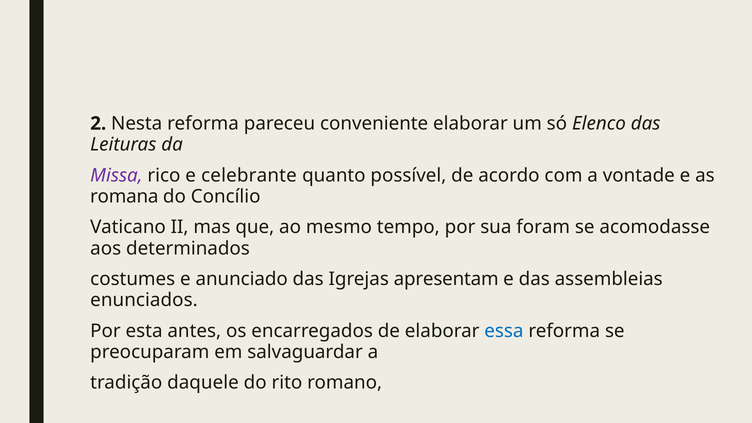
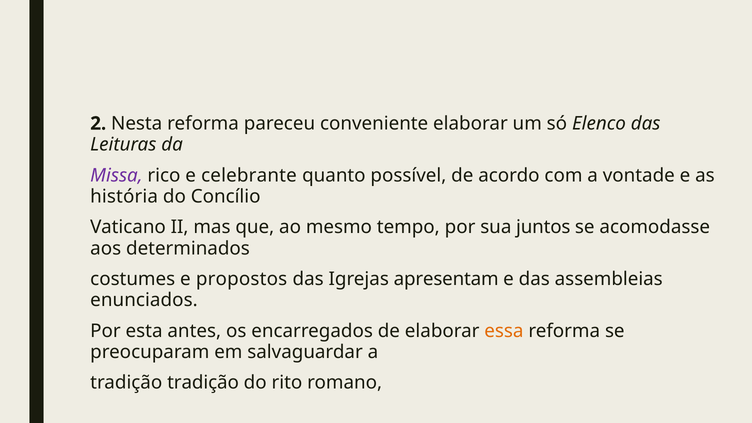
romana: romana -> história (124, 197)
foram: foram -> juntos (543, 227)
anunciado: anunciado -> propostos (242, 279)
essa colour: blue -> orange (504, 331)
tradição daquele: daquele -> tradição (203, 383)
